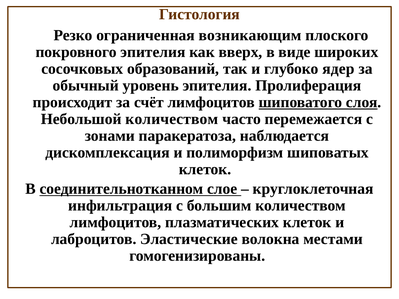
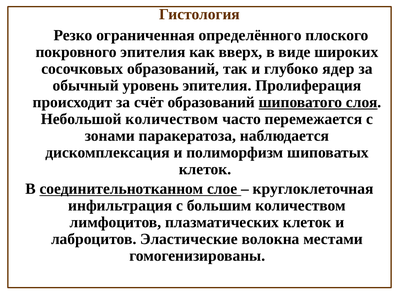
возникающим: возникающим -> определённого (250, 35)
счёт лимфоцитов: лимфоцитов -> образований (211, 102)
